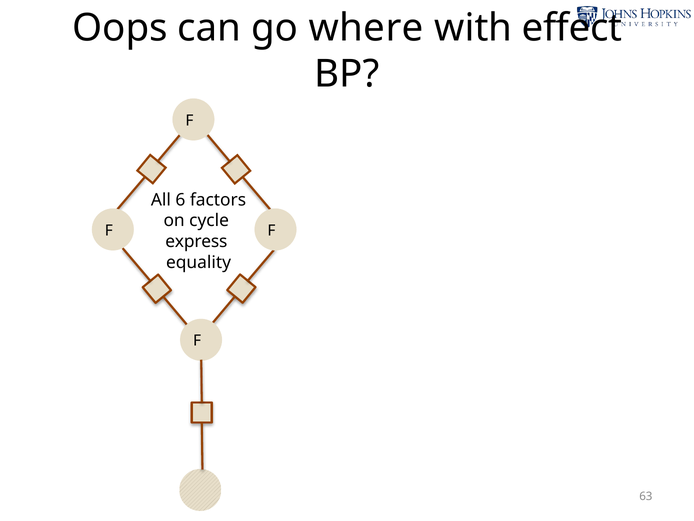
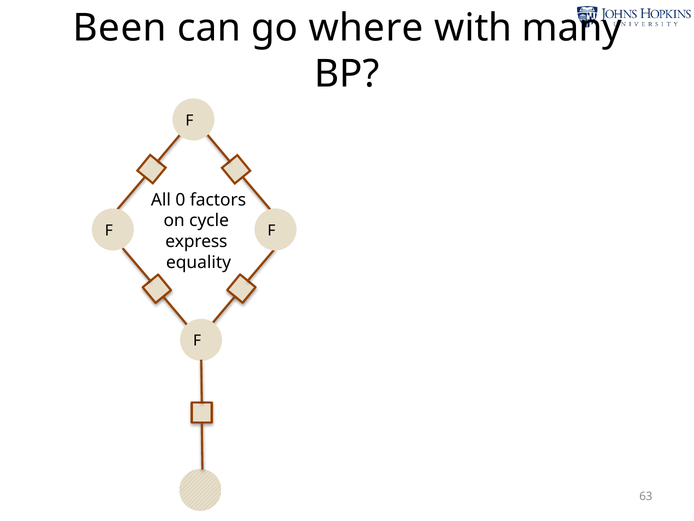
Oops: Oops -> Been (120, 28)
effect: effect -> many (572, 28)
6: 6 -> 0 (180, 200)
